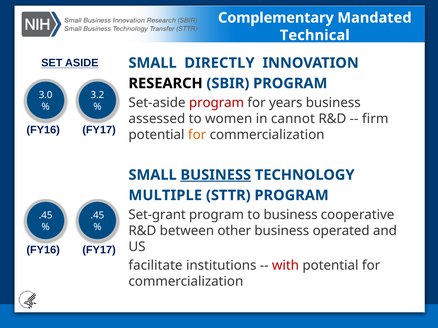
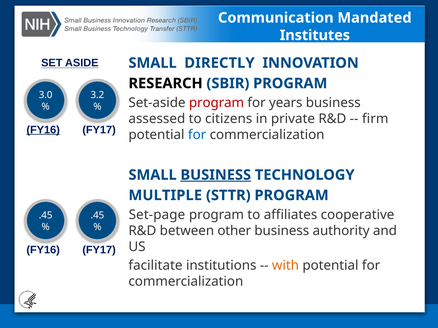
Complementary: Complementary -> Communication (276, 18)
Technical: Technical -> Institutes (315, 35)
women: women -> citizens (229, 119)
cannot: cannot -> private (293, 119)
FY16 underline: none -> present (43, 130)
for colour: orange -> blue (197, 135)
Set-grant: Set-grant -> Set-page (157, 215)
to business: business -> affiliates (291, 215)
operated: operated -> authority (341, 231)
with colour: red -> orange (285, 266)
